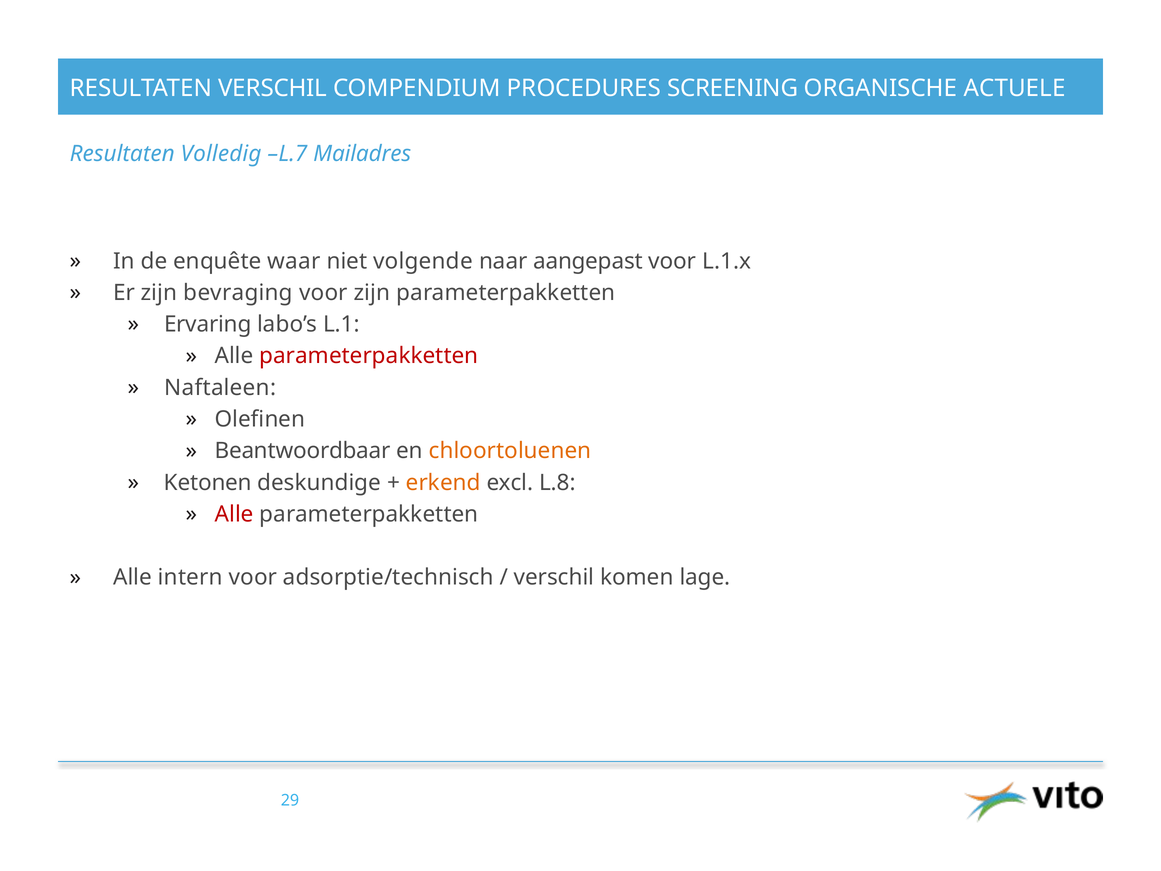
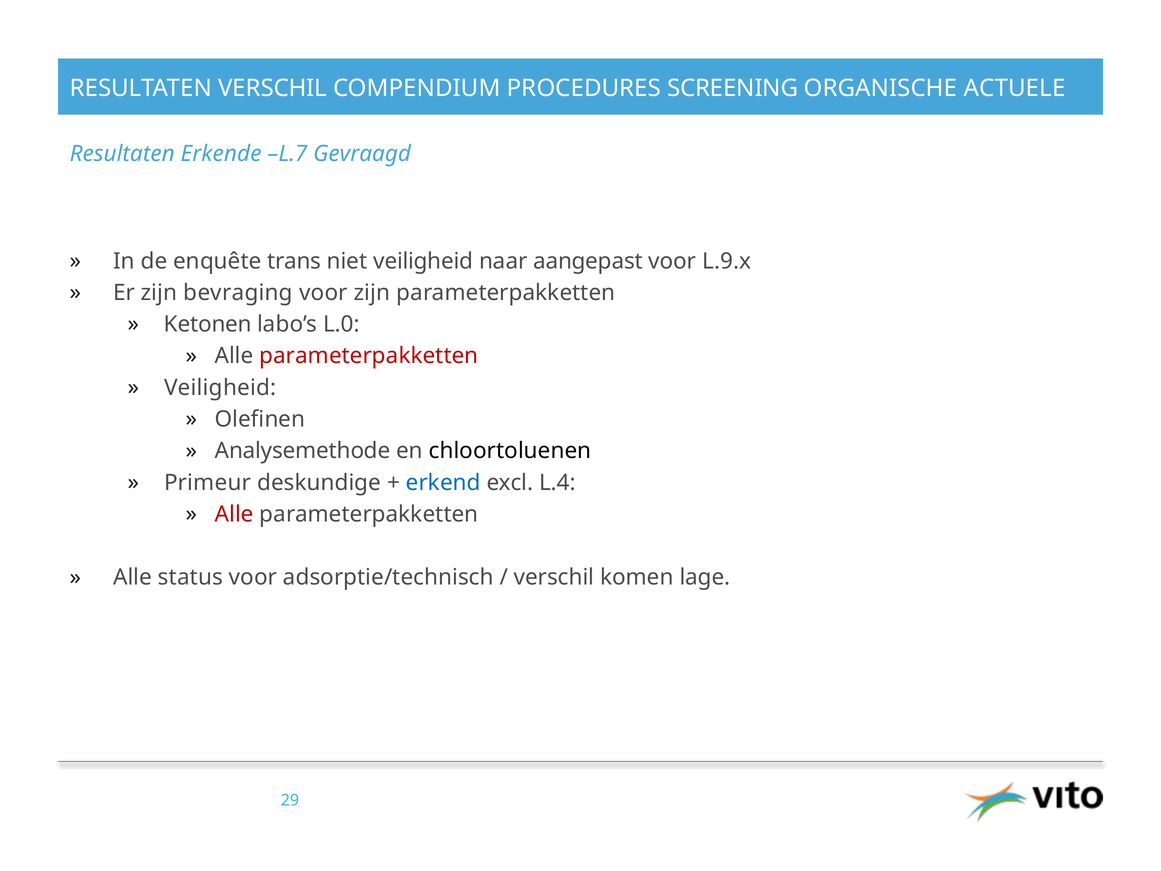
Volledig: Volledig -> Erkende (221, 154)
Mailadres: Mailadres -> Gevraagd (362, 154)
waar: waar -> trans (294, 261)
niet volgende: volgende -> veiligheid (423, 261)
L.1.x: L.1.x -> L.9.x (727, 261)
Ervaring: Ervaring -> Ketonen (208, 324)
L.1: L.1 -> L.0 (342, 324)
Naftaleen: Naftaleen -> Veiligheid (220, 388)
Beantwoordbaar: Beantwoordbaar -> Analysemethode (303, 451)
chloortoluenen colour: orange -> black (510, 451)
Ketonen: Ketonen -> Primeur (208, 482)
erkend colour: orange -> blue (443, 482)
L.8: L.8 -> L.4 (558, 482)
intern: intern -> status (190, 577)
